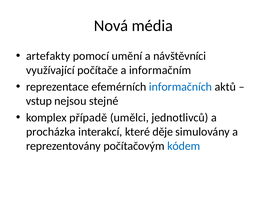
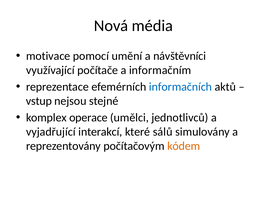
artefakty: artefakty -> motivace (48, 56)
případě: případě -> operace (88, 118)
procházka: procházka -> vyjadřující (51, 132)
děje: děje -> sálů (163, 132)
kódem colour: blue -> orange (184, 146)
